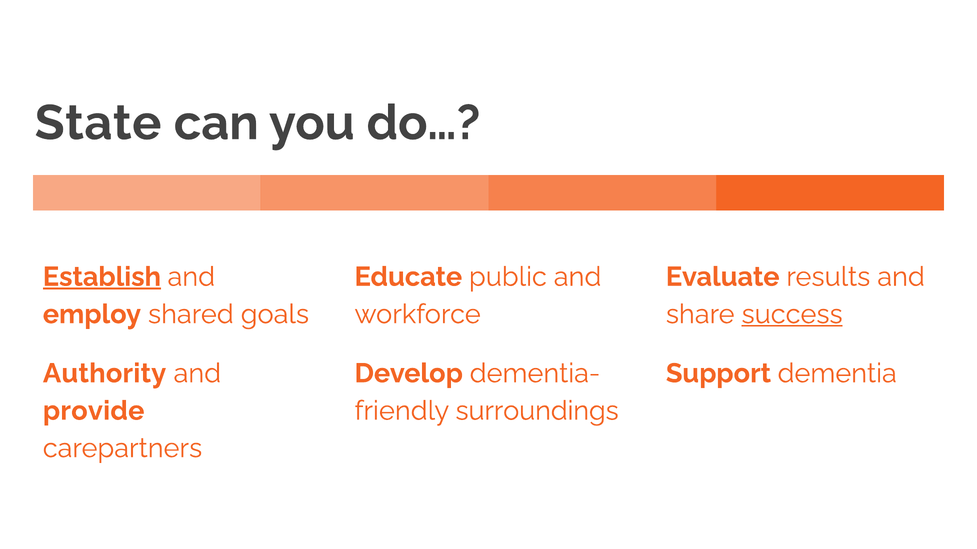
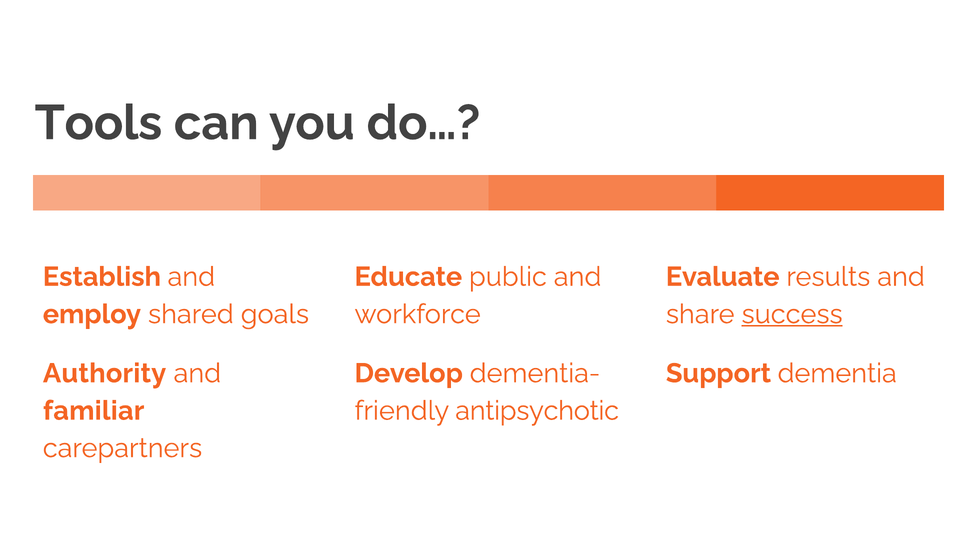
State: State -> Tools (98, 123)
Establish underline: present -> none (102, 277)
provide: provide -> familiar (94, 411)
surroundings: surroundings -> antipsychotic (537, 411)
